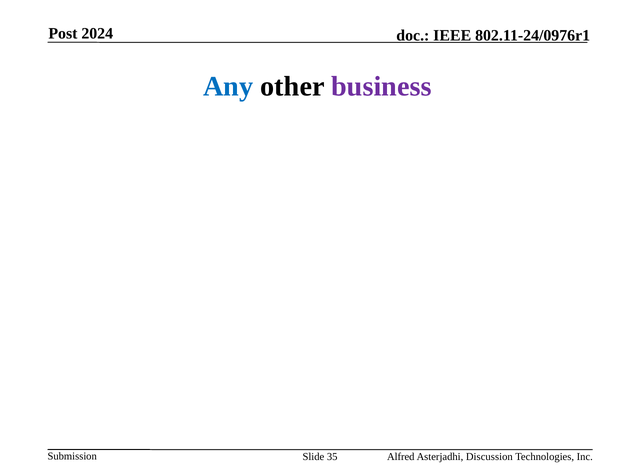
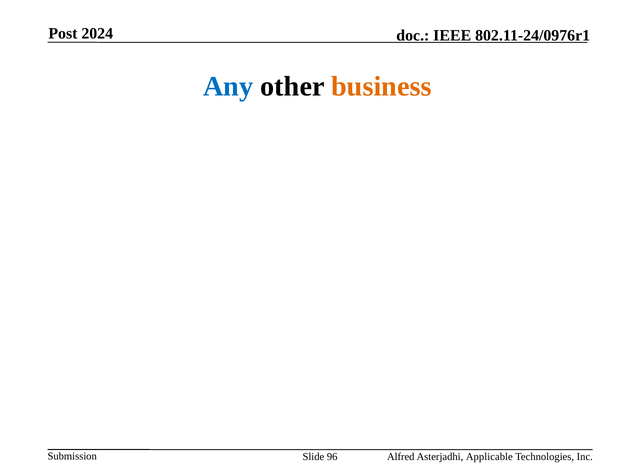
business colour: purple -> orange (381, 87)
35: 35 -> 96 (332, 457)
Discussion: Discussion -> Applicable (489, 457)
